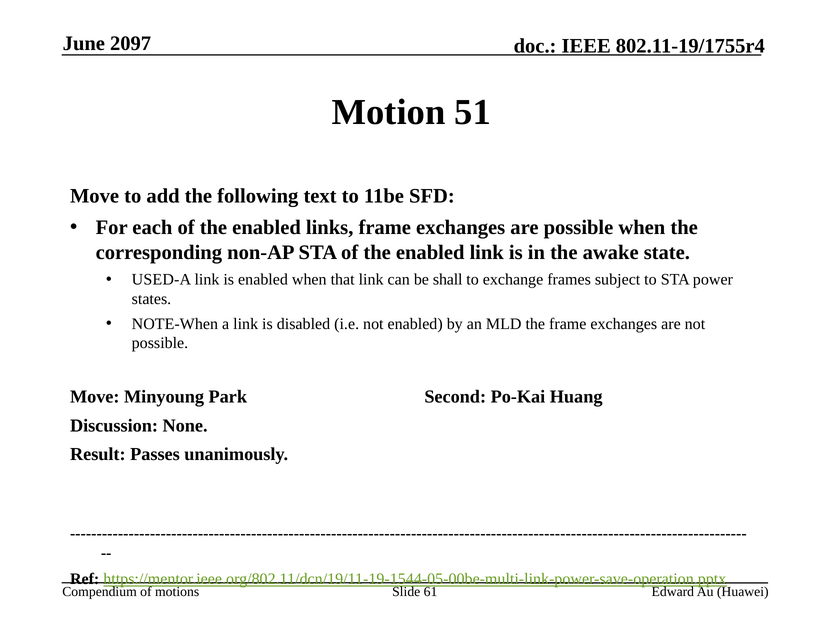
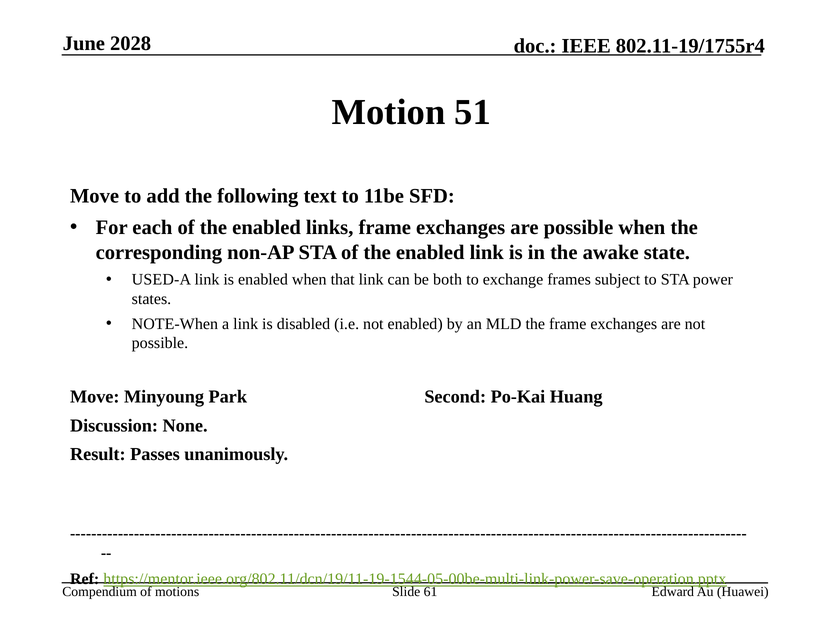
2097: 2097 -> 2028 (131, 44)
shall: shall -> both (448, 280)
